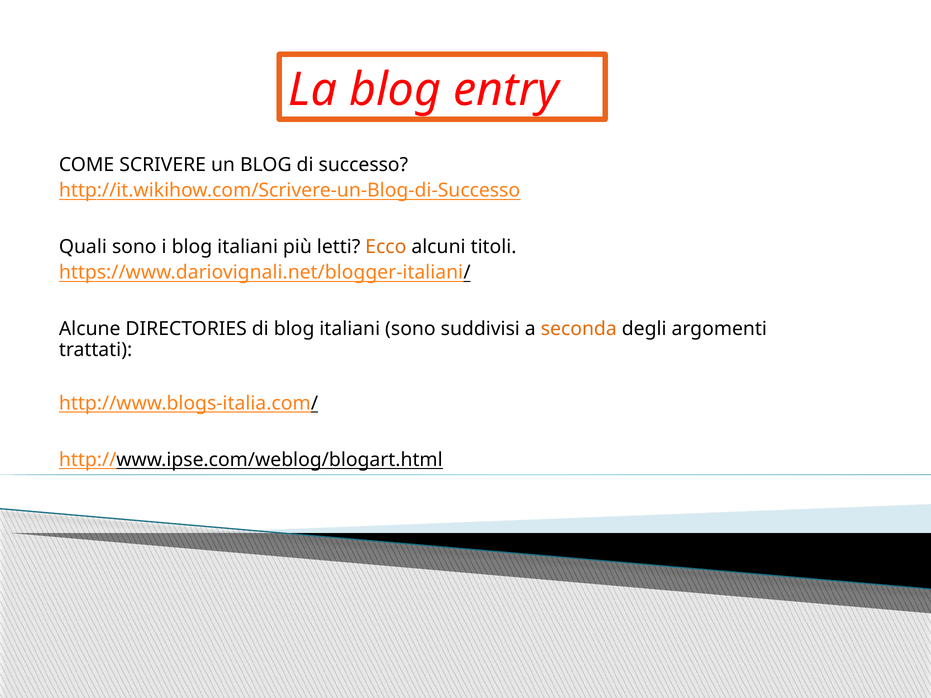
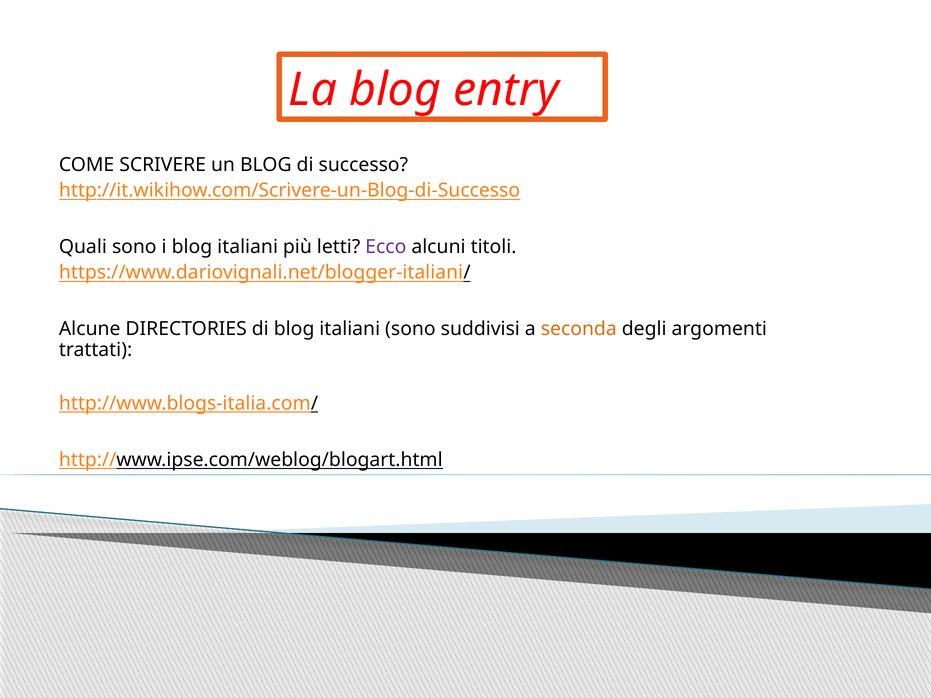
Ecco colour: orange -> purple (386, 247)
